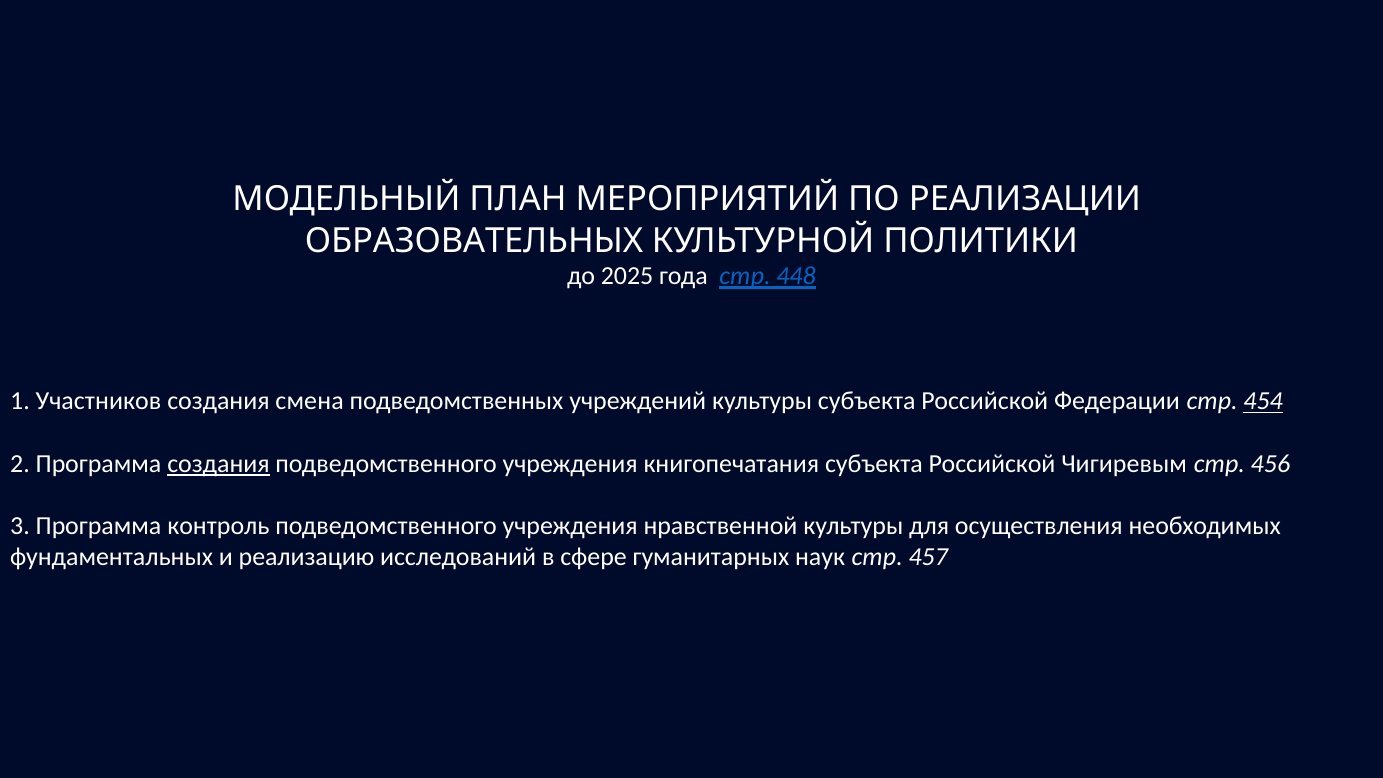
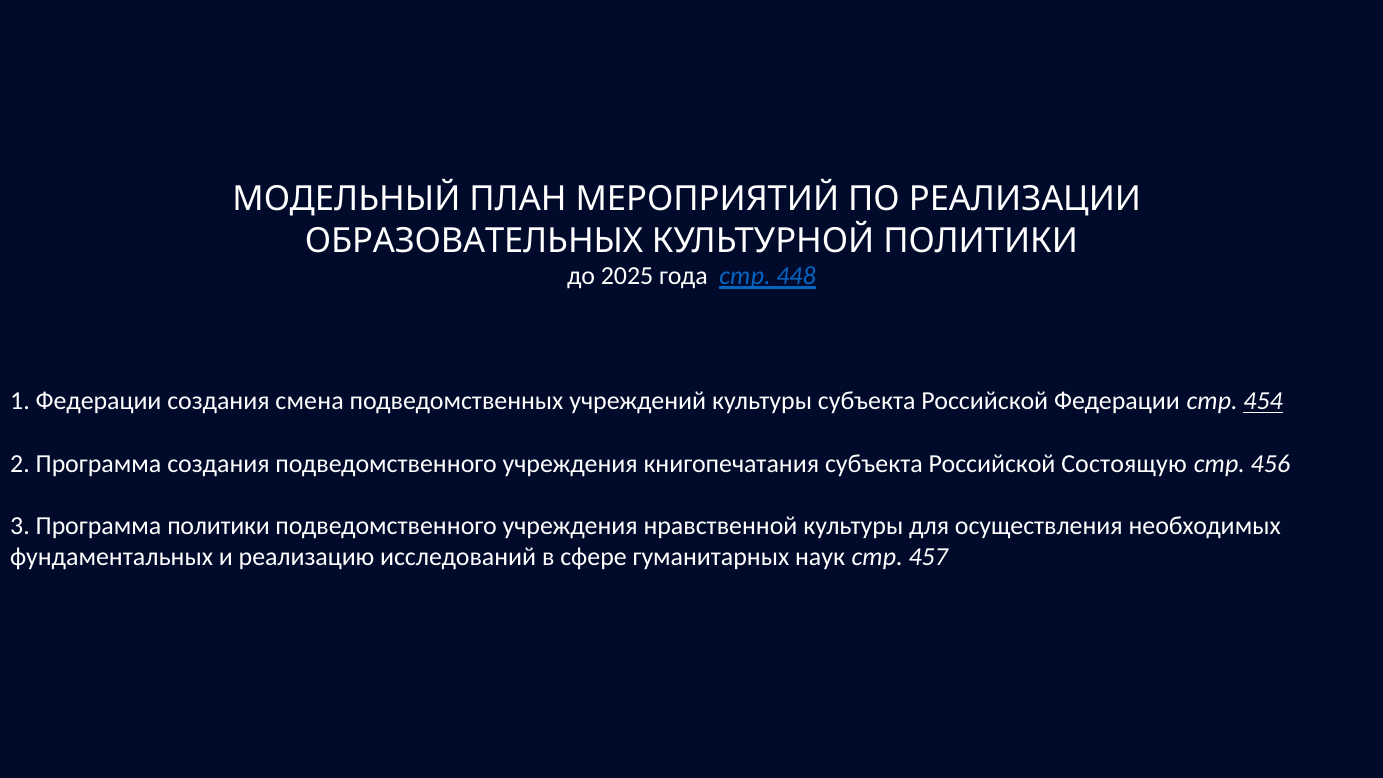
1 Участников: Участников -> Федерации (98, 401)
создания underline: present -> none (218, 464)
Чигиревым: Чигиревым -> Состоящую (1124, 464)
Программа контроль: контроль -> политики (219, 526)
